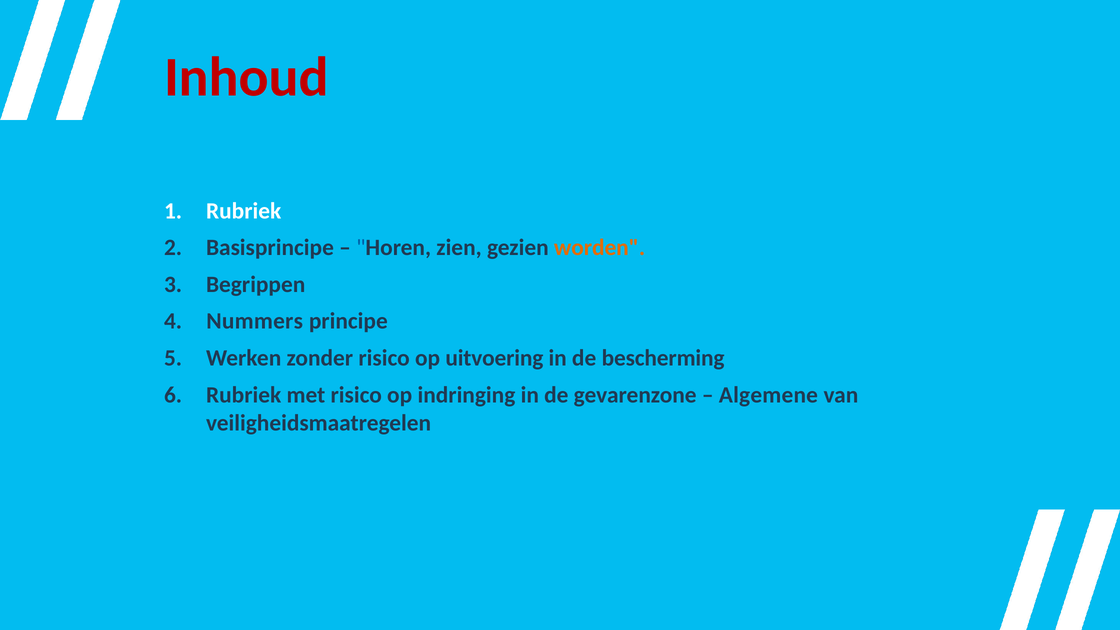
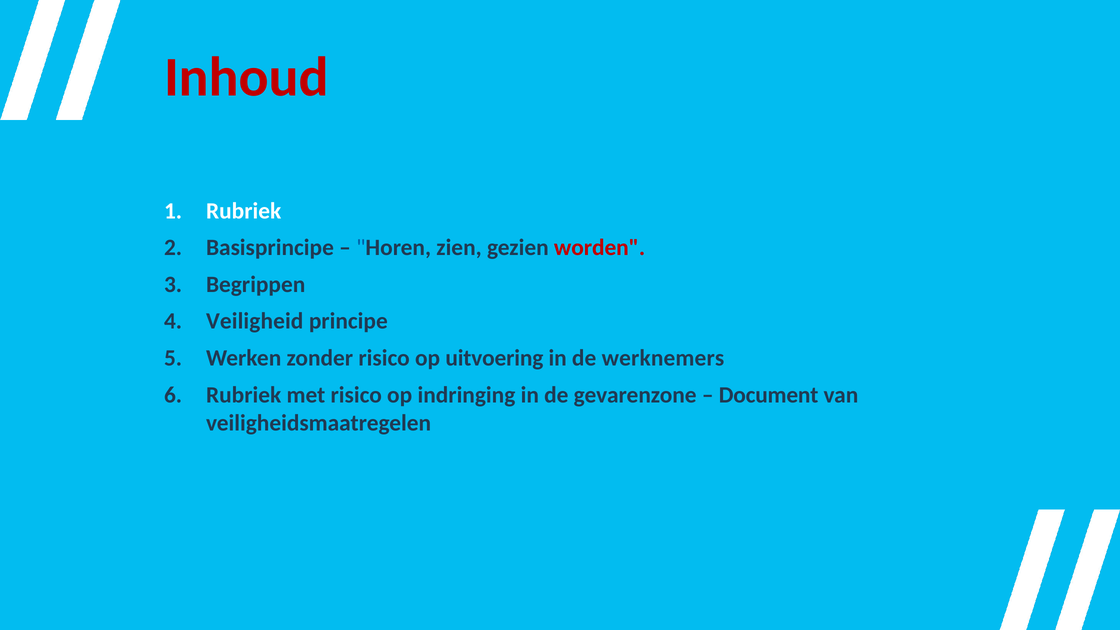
worden colour: orange -> red (600, 248)
Nummers: Nummers -> Veiligheid (255, 321)
bescherming: bescherming -> werknemers (663, 358)
Algemene: Algemene -> Document (769, 395)
